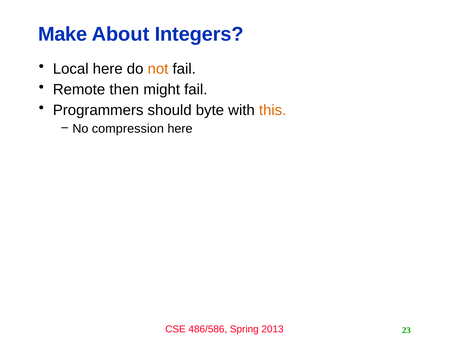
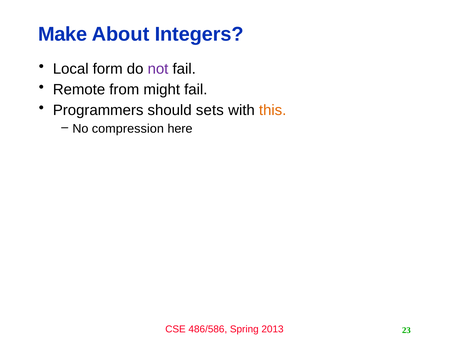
Local here: here -> form (108, 69)
not colour: orange -> purple (158, 69)
then: then -> from (124, 90)
byte: byte -> sets (210, 110)
